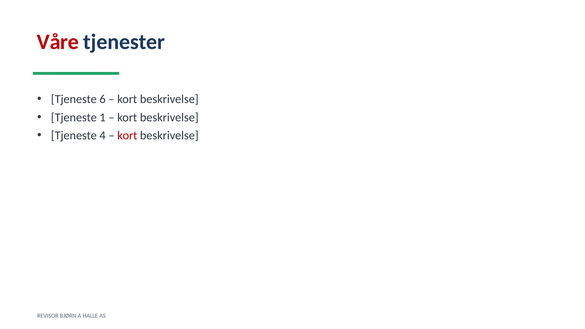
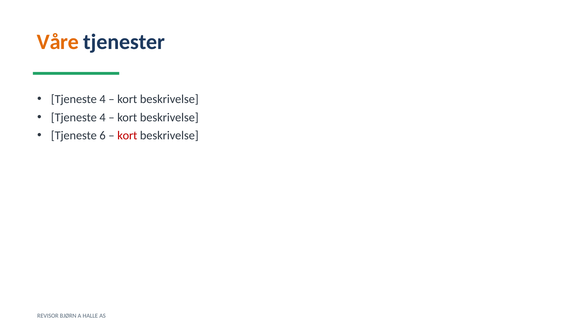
Våre colour: red -> orange (58, 42)
6: 6 -> 4 (103, 99)
1: 1 -> 4 (103, 117)
4: 4 -> 6 (103, 136)
